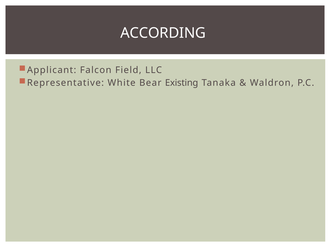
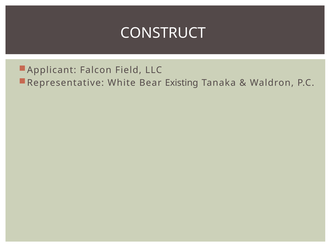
ACCORDING: ACCORDING -> CONSTRUCT (163, 33)
